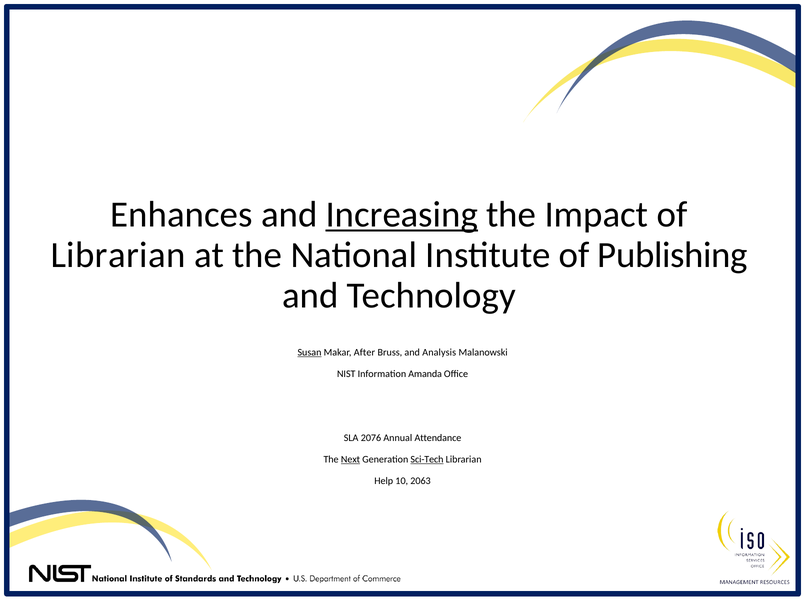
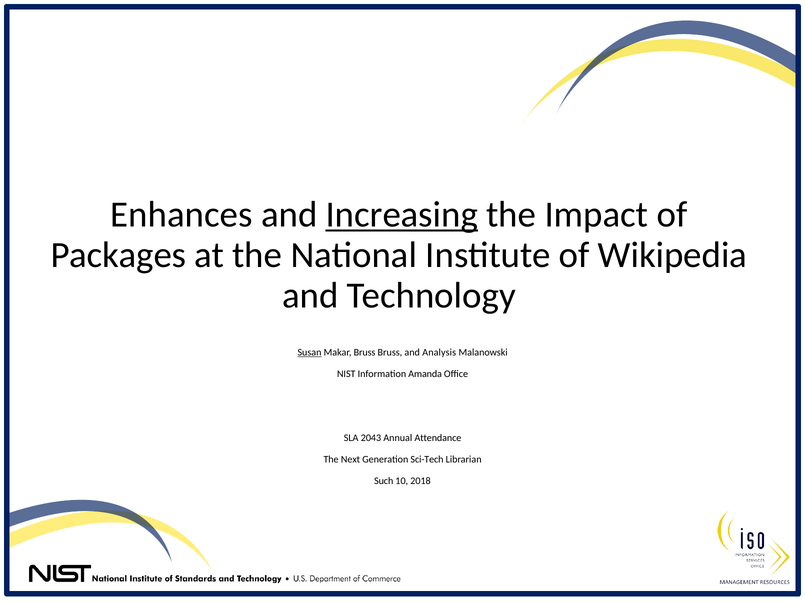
Librarian: Librarian -> Packages (118, 255)
Publishing: Publishing -> Wikipedia (672, 255)
Makar After: After -> Bruss (365, 352)
2076: 2076 -> 2043 (371, 438)
Next underline: present -> none (351, 459)
Sci-Tech underline: present -> none (427, 459)
Help: Help -> Such (384, 481)
2063: 2063 -> 2018 (421, 481)
